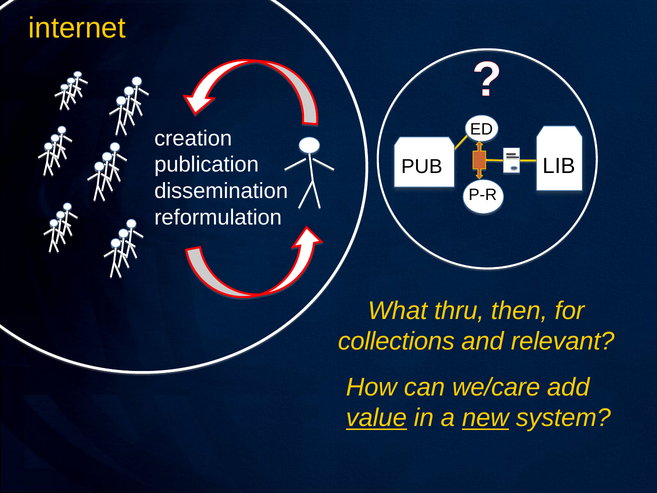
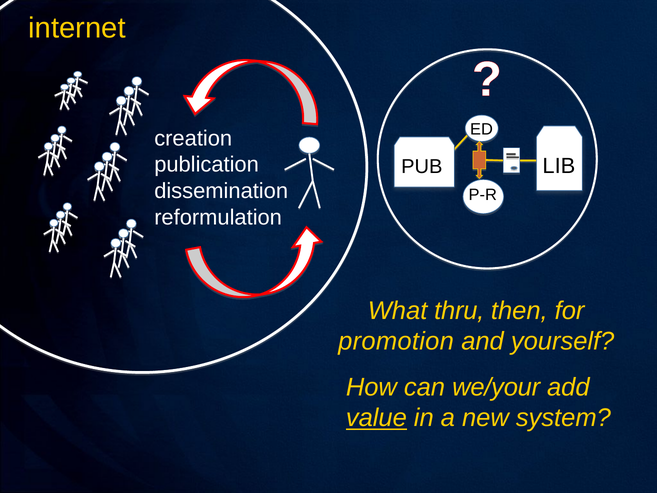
collections: collections -> promotion (396, 341)
relevant: relevant -> yourself (563, 341)
we/care: we/care -> we/your (496, 387)
new underline: present -> none (485, 418)
